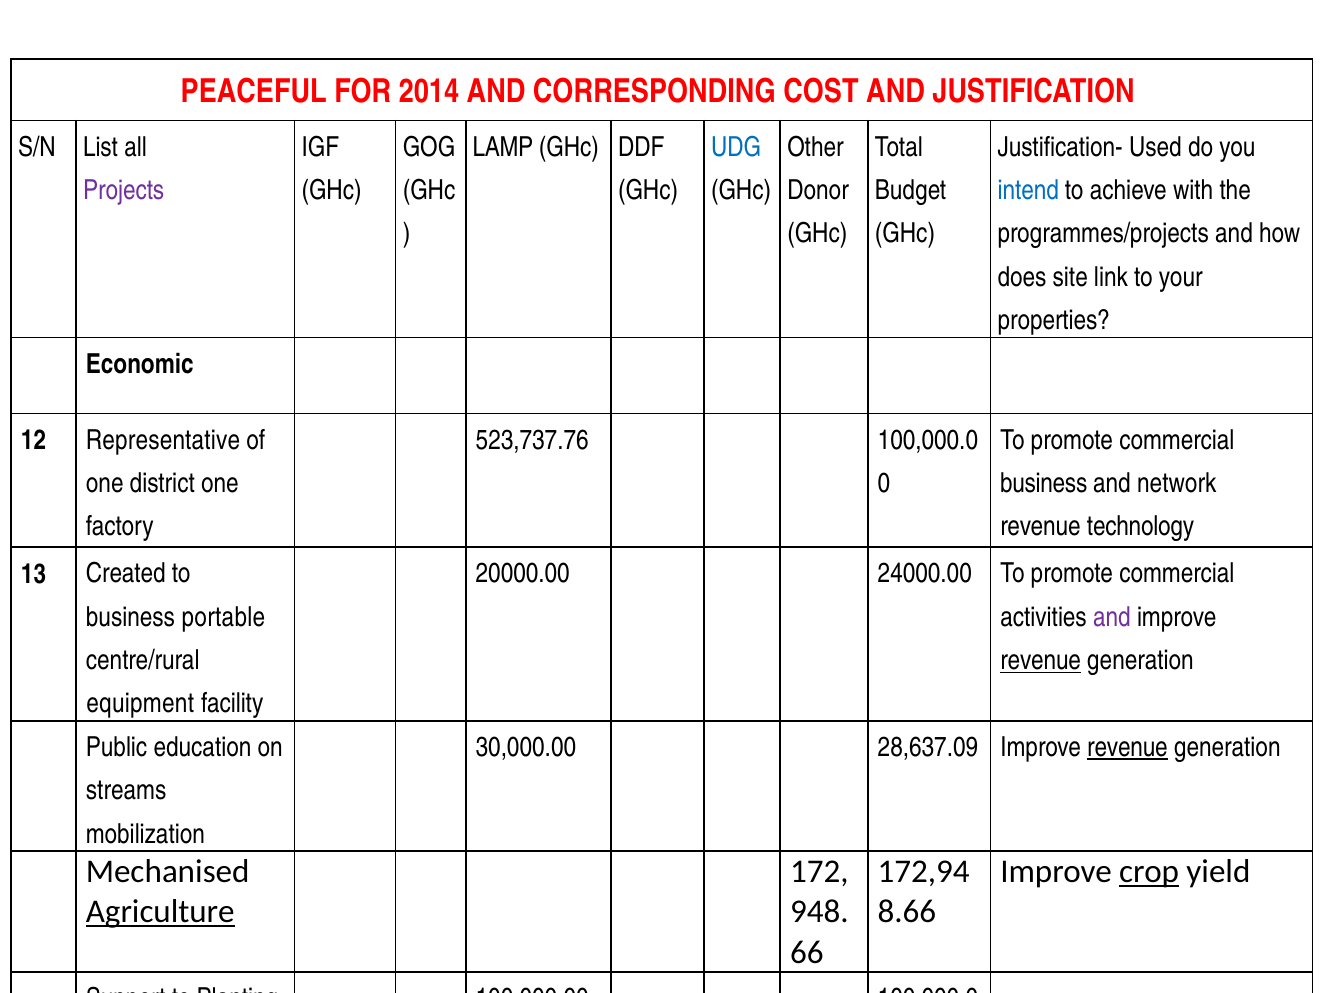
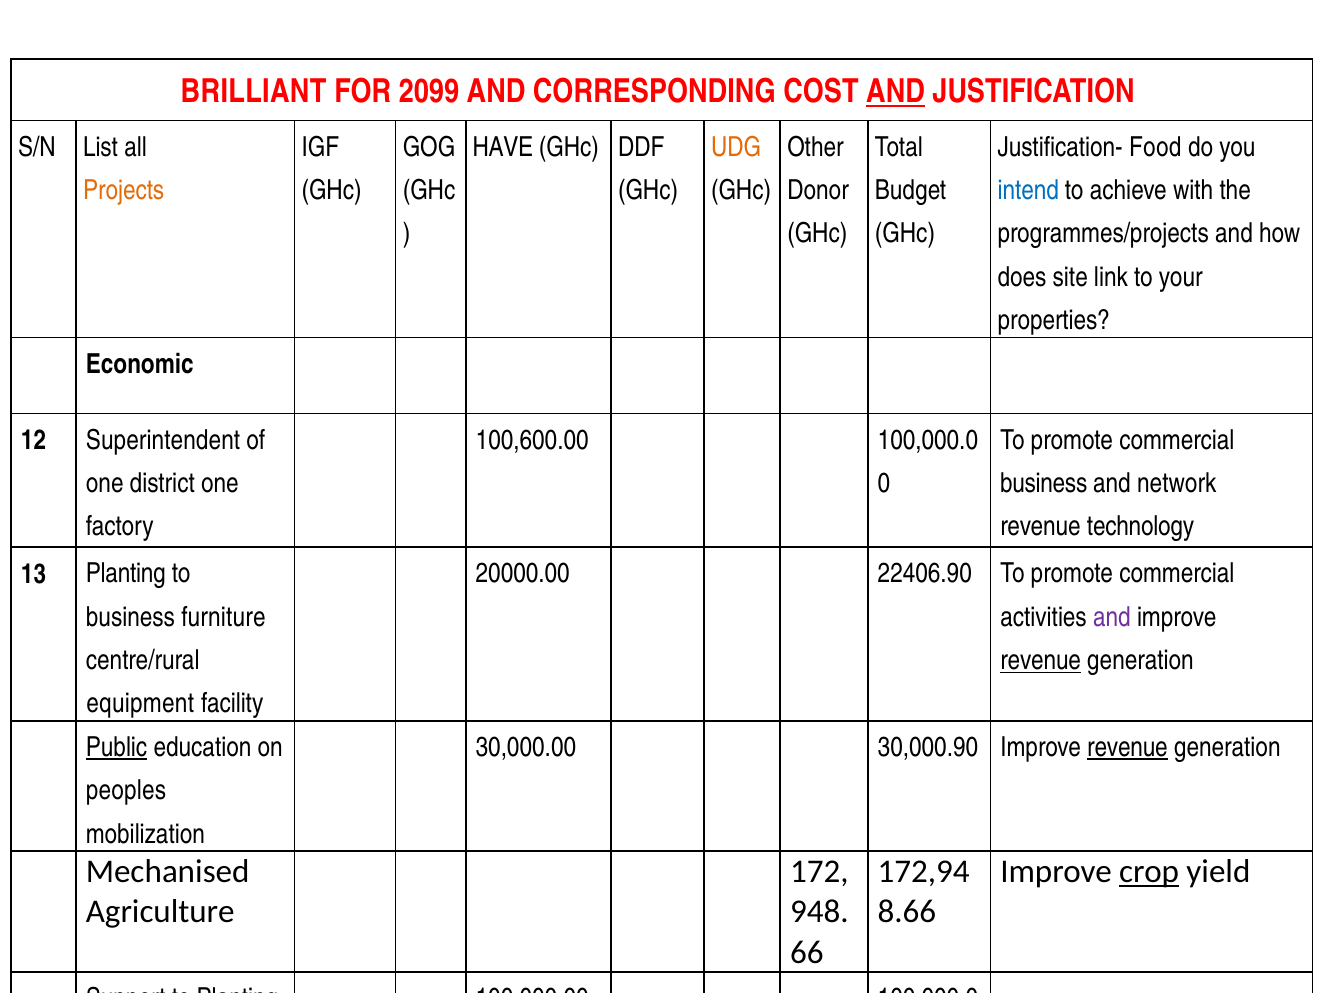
PEACEFUL: PEACEFUL -> BRILLIANT (254, 92)
2014: 2014 -> 2099 (429, 92)
AND underline: none -> present (896, 92)
LAMP: LAMP -> HAVE (503, 147)
UDG colour: blue -> orange (736, 147)
Justification- Used: Used -> Food (1155, 147)
Projects colour: purple -> orange (124, 190)
523,737.76: 523,737.76 -> 100,600.00 (532, 440)
Representative: Representative -> Superintendent (163, 440)
24000.00: 24000.00 -> 22406.90 (925, 574)
13 Created: Created -> Planting (126, 574)
portable: portable -> furniture (223, 617)
Public underline: none -> present (117, 747)
28,637.09: 28,637.09 -> 30,000.90 (928, 747)
streams: streams -> peoples (126, 791)
Agriculture underline: present -> none (160, 912)
